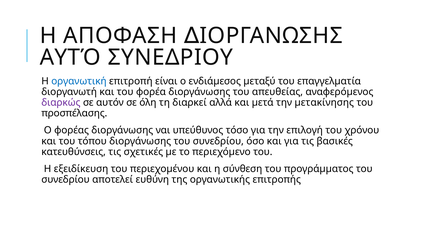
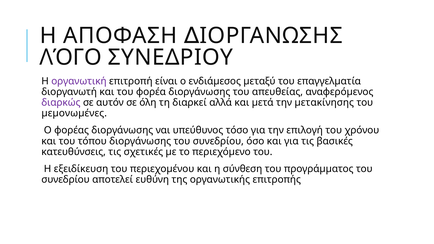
ΑΥΤΌ: ΑΥΤΌ -> ΛΌΓΟ (71, 57)
οργανωτική colour: blue -> purple (79, 81)
προσπέλασης: προσπέλασης -> µεµονωµένες (74, 113)
